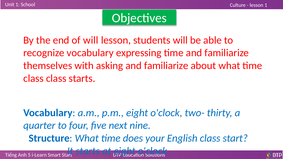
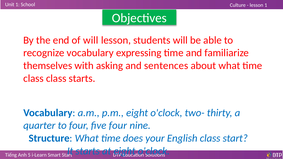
asking and familiarize: familiarize -> sentences (166, 66)
five next: next -> four (118, 126)
